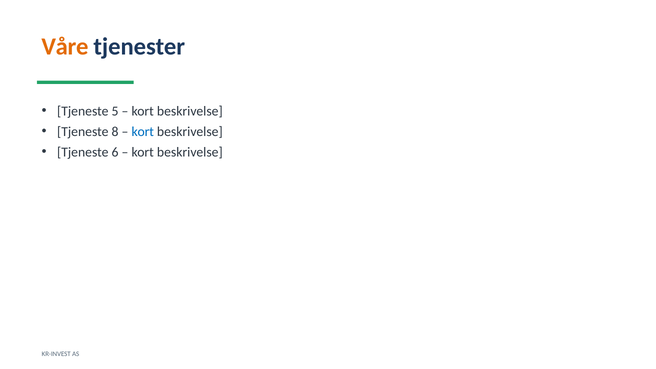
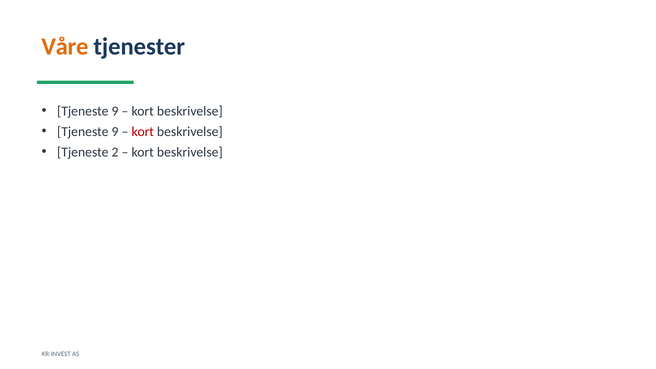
5: 5 -> 9 (115, 111)
8: 8 -> 9 (115, 132)
kort colour: blue -> red (143, 132)
6: 6 -> 2 (115, 152)
